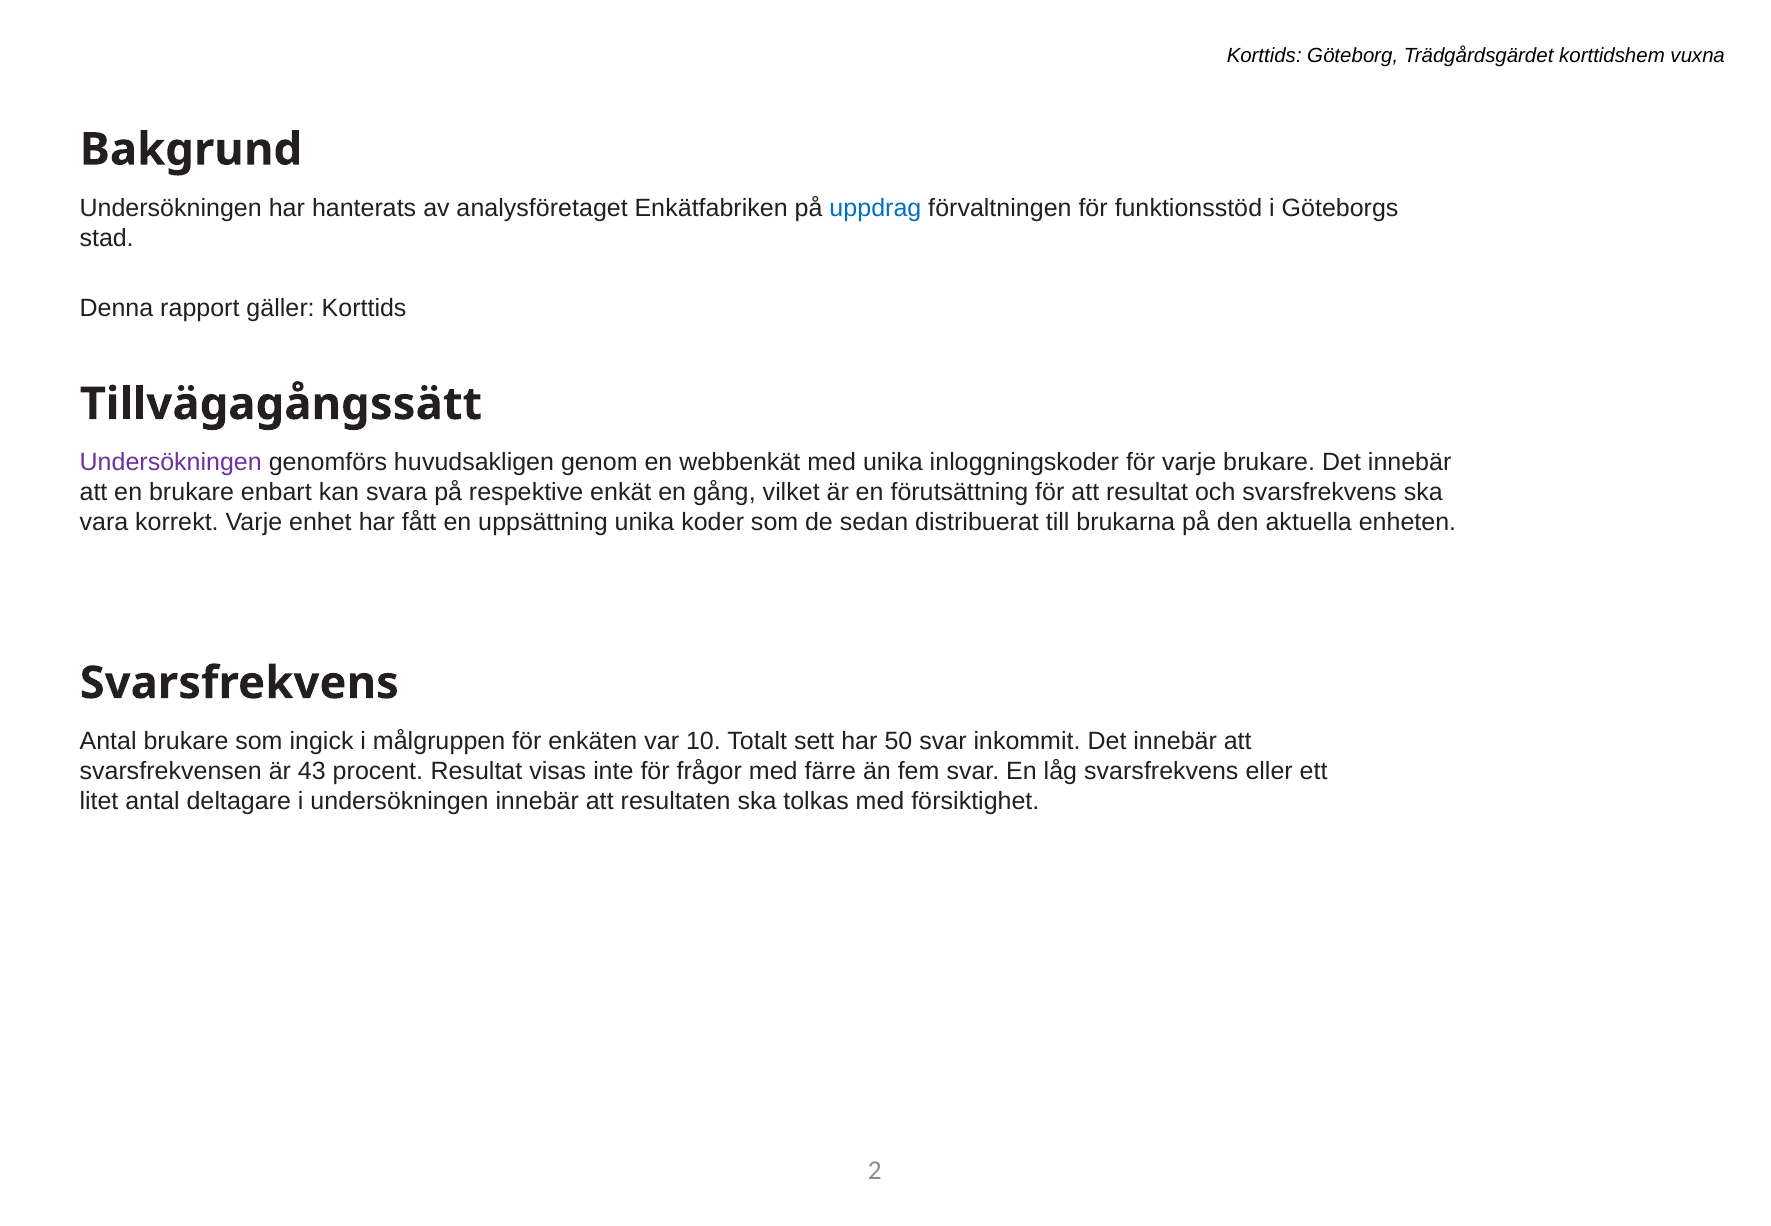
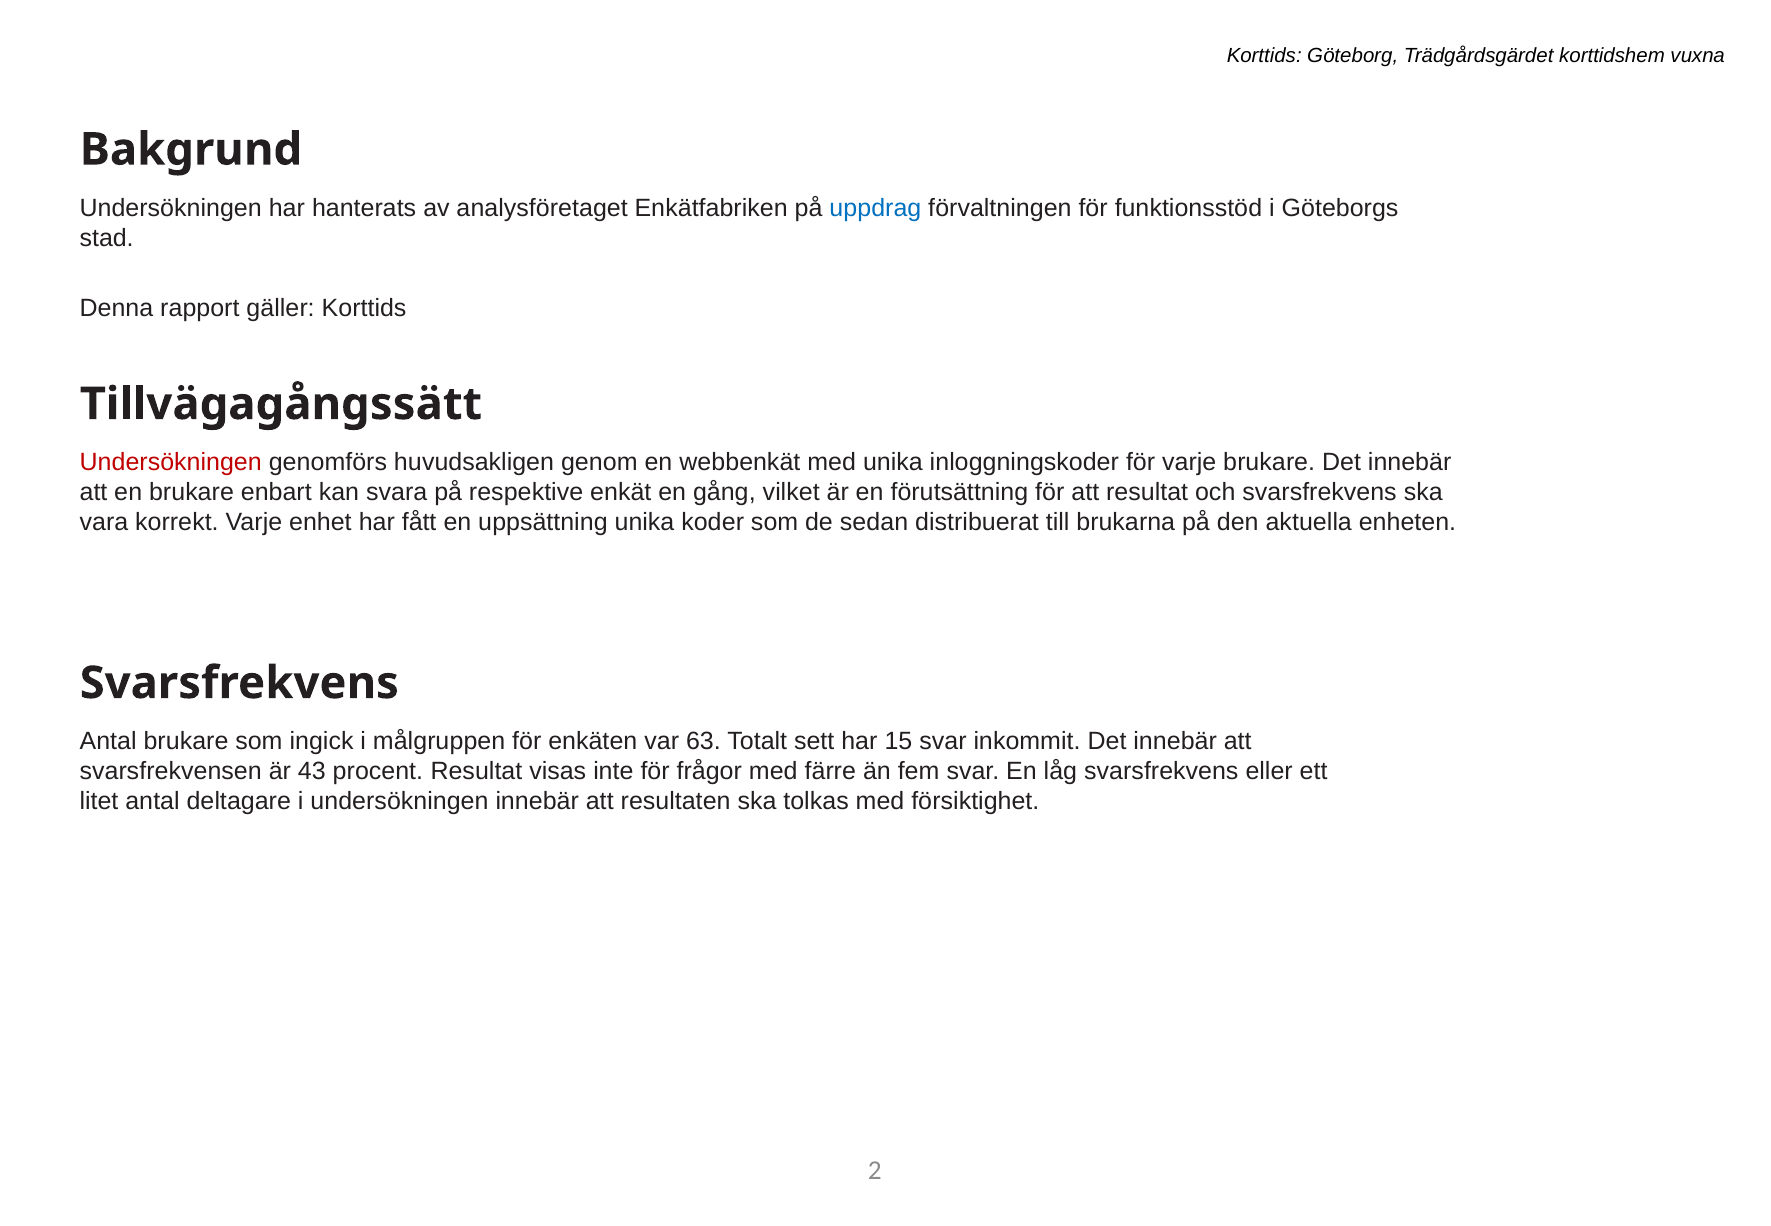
Undersökningen colour: purple -> red (171, 462)
10: 10 -> 63 (703, 741)
50: 50 -> 15 (898, 741)
